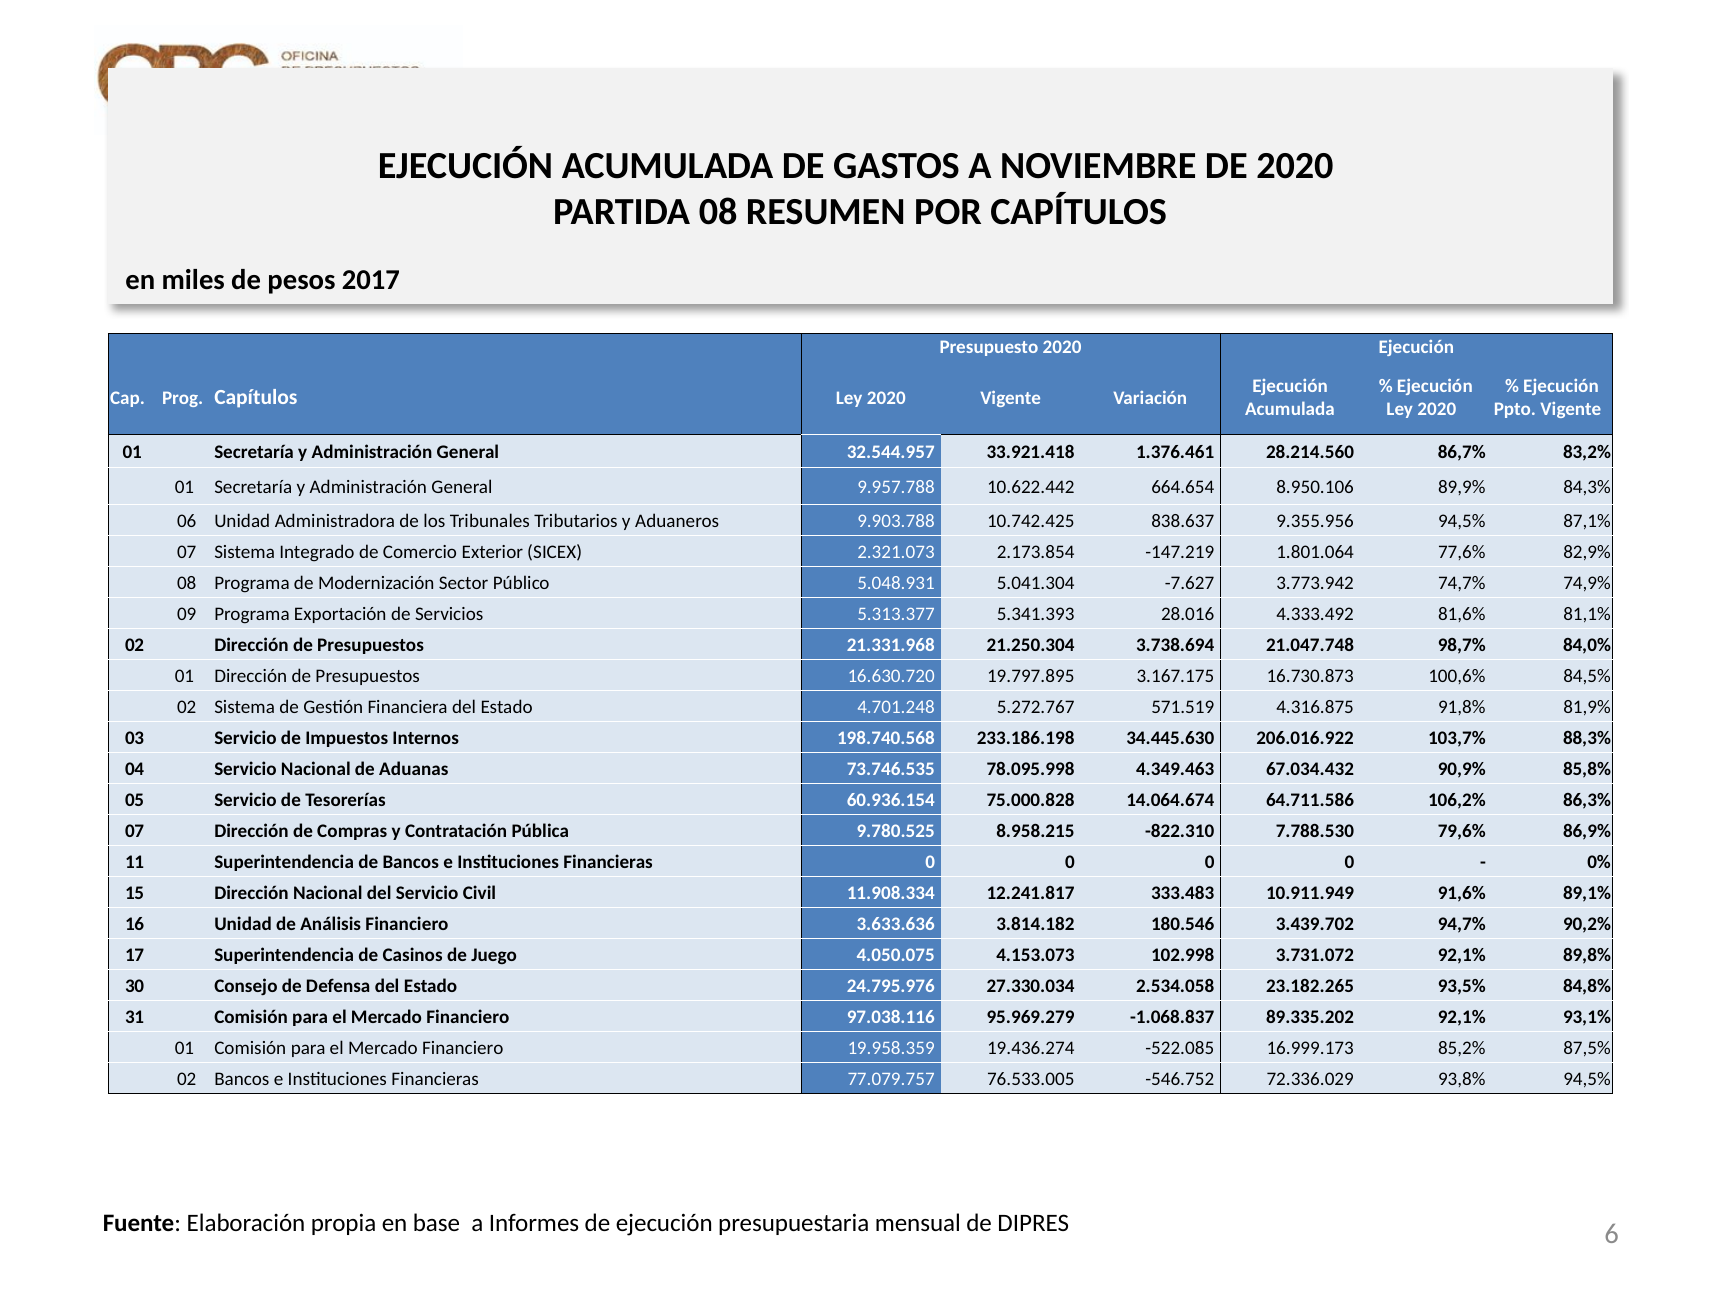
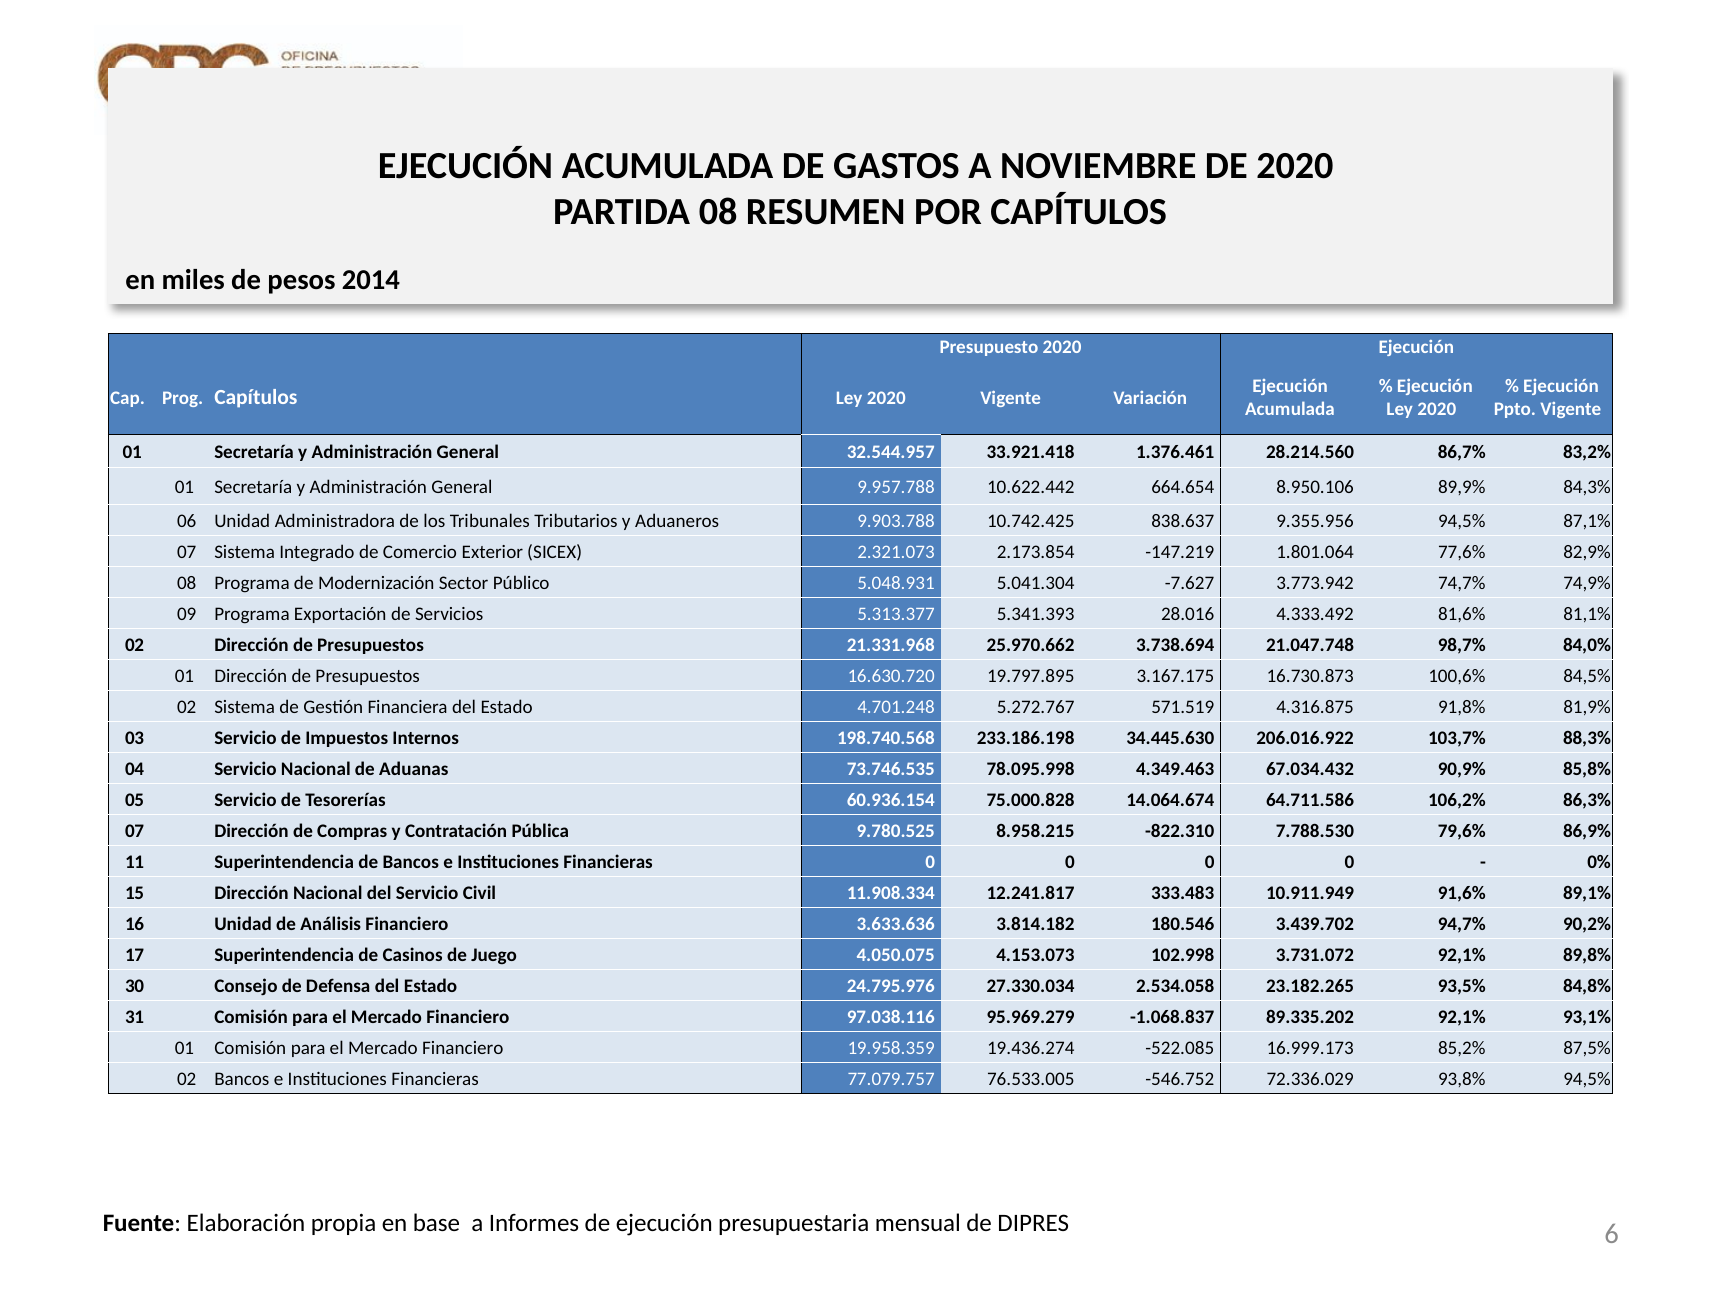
2017: 2017 -> 2014 (371, 280)
21.250.304: 21.250.304 -> 25.970.662 (1031, 645)
